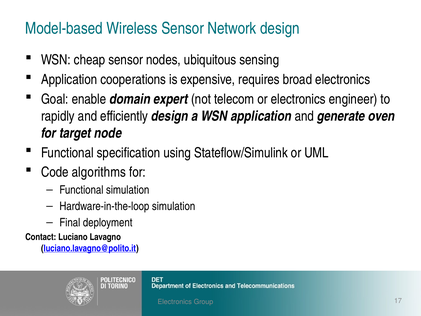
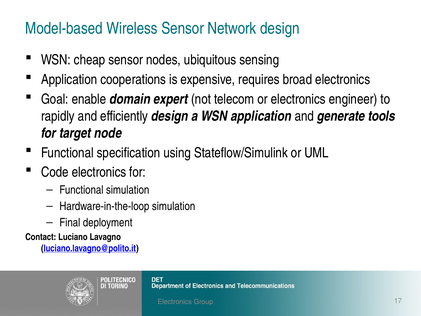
oven: oven -> tools (382, 116)
Code algorithms: algorithms -> electronics (99, 172)
